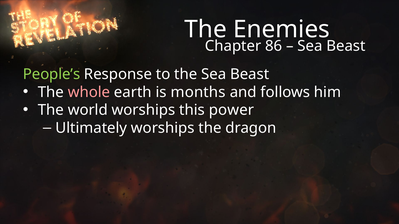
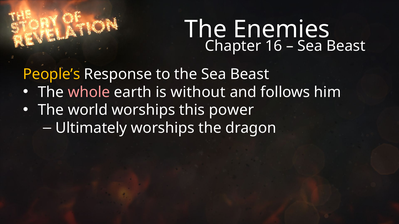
86: 86 -> 16 (274, 46)
People’s colour: light green -> yellow (52, 74)
months: months -> without (198, 92)
